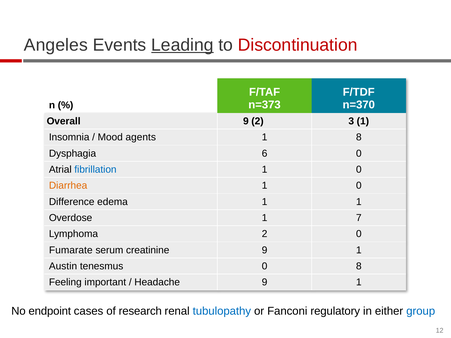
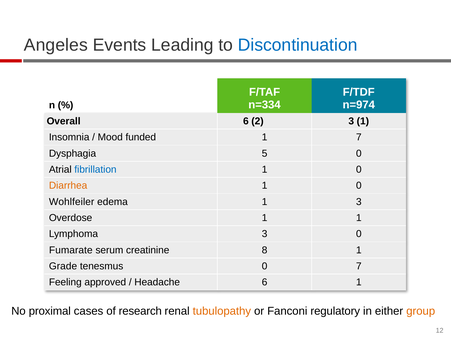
Leading underline: present -> none (182, 45)
Discontinuation colour: red -> blue (298, 45)
n=373: n=373 -> n=334 (265, 105)
n=370: n=370 -> n=974 (359, 105)
Overall 9: 9 -> 6 (246, 121)
agents: agents -> funded (141, 137)
1 8: 8 -> 7 (359, 137)
6: 6 -> 5 (265, 153)
Difference: Difference -> Wohlfeiler (72, 202)
1 1: 1 -> 3 (359, 202)
1 7: 7 -> 1 (359, 218)
Lymphoma 2: 2 -> 3 (265, 234)
creatinine 9: 9 -> 8 (265, 250)
Austin: Austin -> Grade (63, 266)
0 8: 8 -> 7 (359, 266)
important: important -> approved (105, 282)
Headache 9: 9 -> 6 (265, 282)
endpoint: endpoint -> proximal (50, 311)
tubulopathy colour: blue -> orange (222, 311)
group colour: blue -> orange (421, 311)
